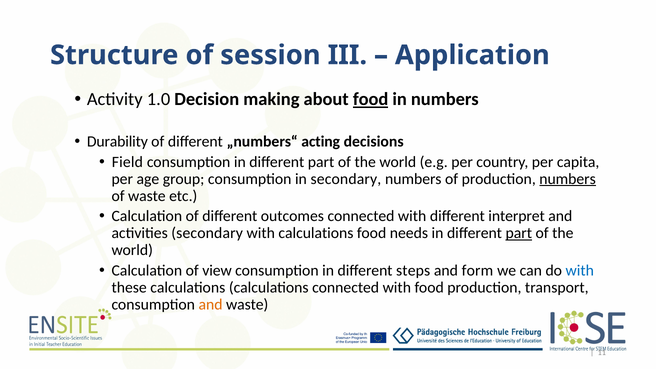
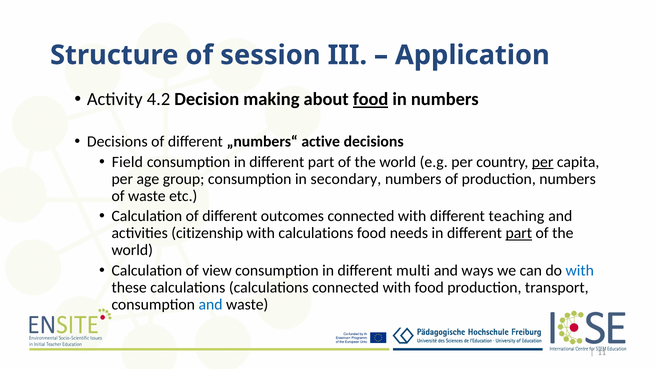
1.0: 1.0 -> 4.2 (159, 99)
Durability: Durability -> Decisions (117, 142)
acting: acting -> active (321, 142)
per underline: none -> present (543, 162)
numbers underline: present -> none (568, 179)
interpret: interpret -> teaching (516, 216)
activities secondary: secondary -> citizenship (207, 233)
steps: steps -> multi (413, 271)
form: form -> ways (478, 271)
and colour: orange -> blue (211, 304)
